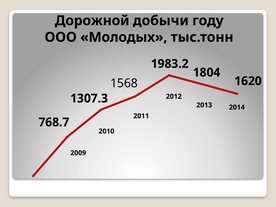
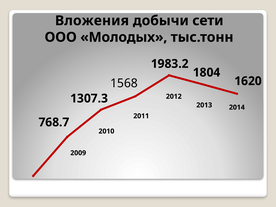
Дорожной: Дорожной -> Вложения (92, 21)
году: году -> сети (208, 21)
